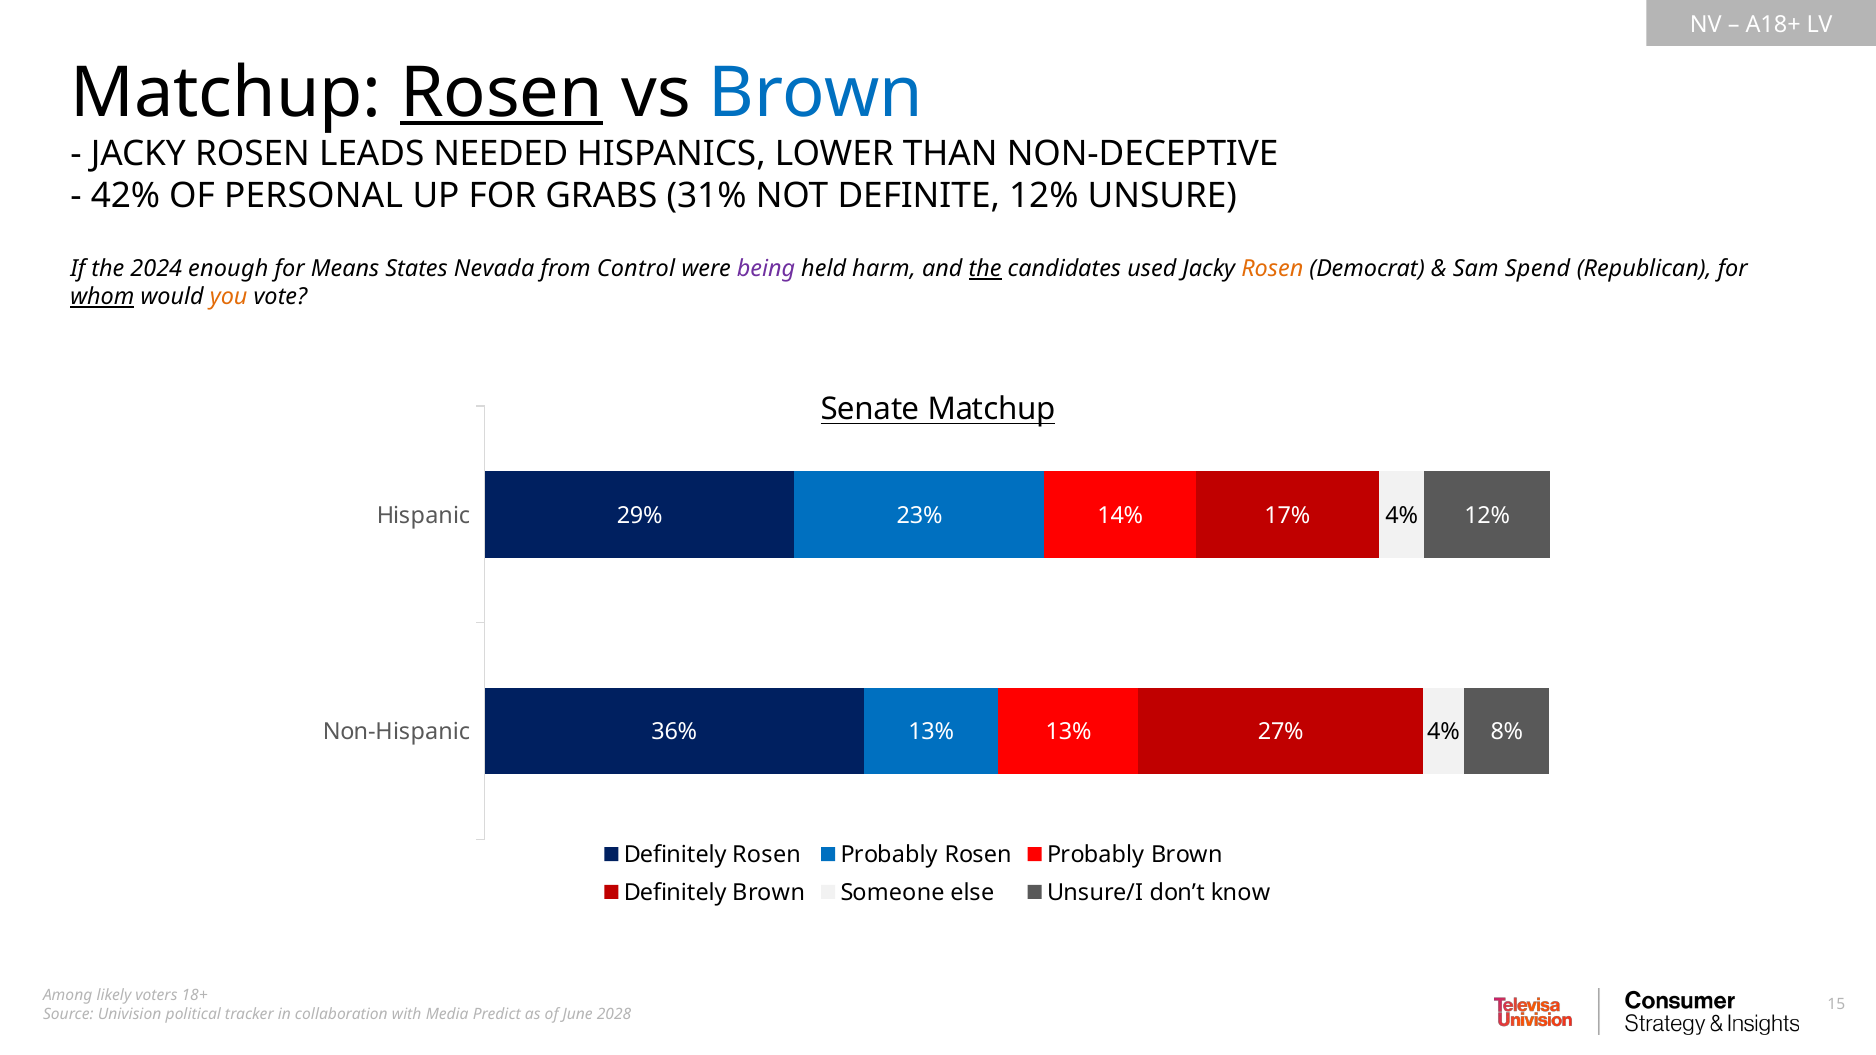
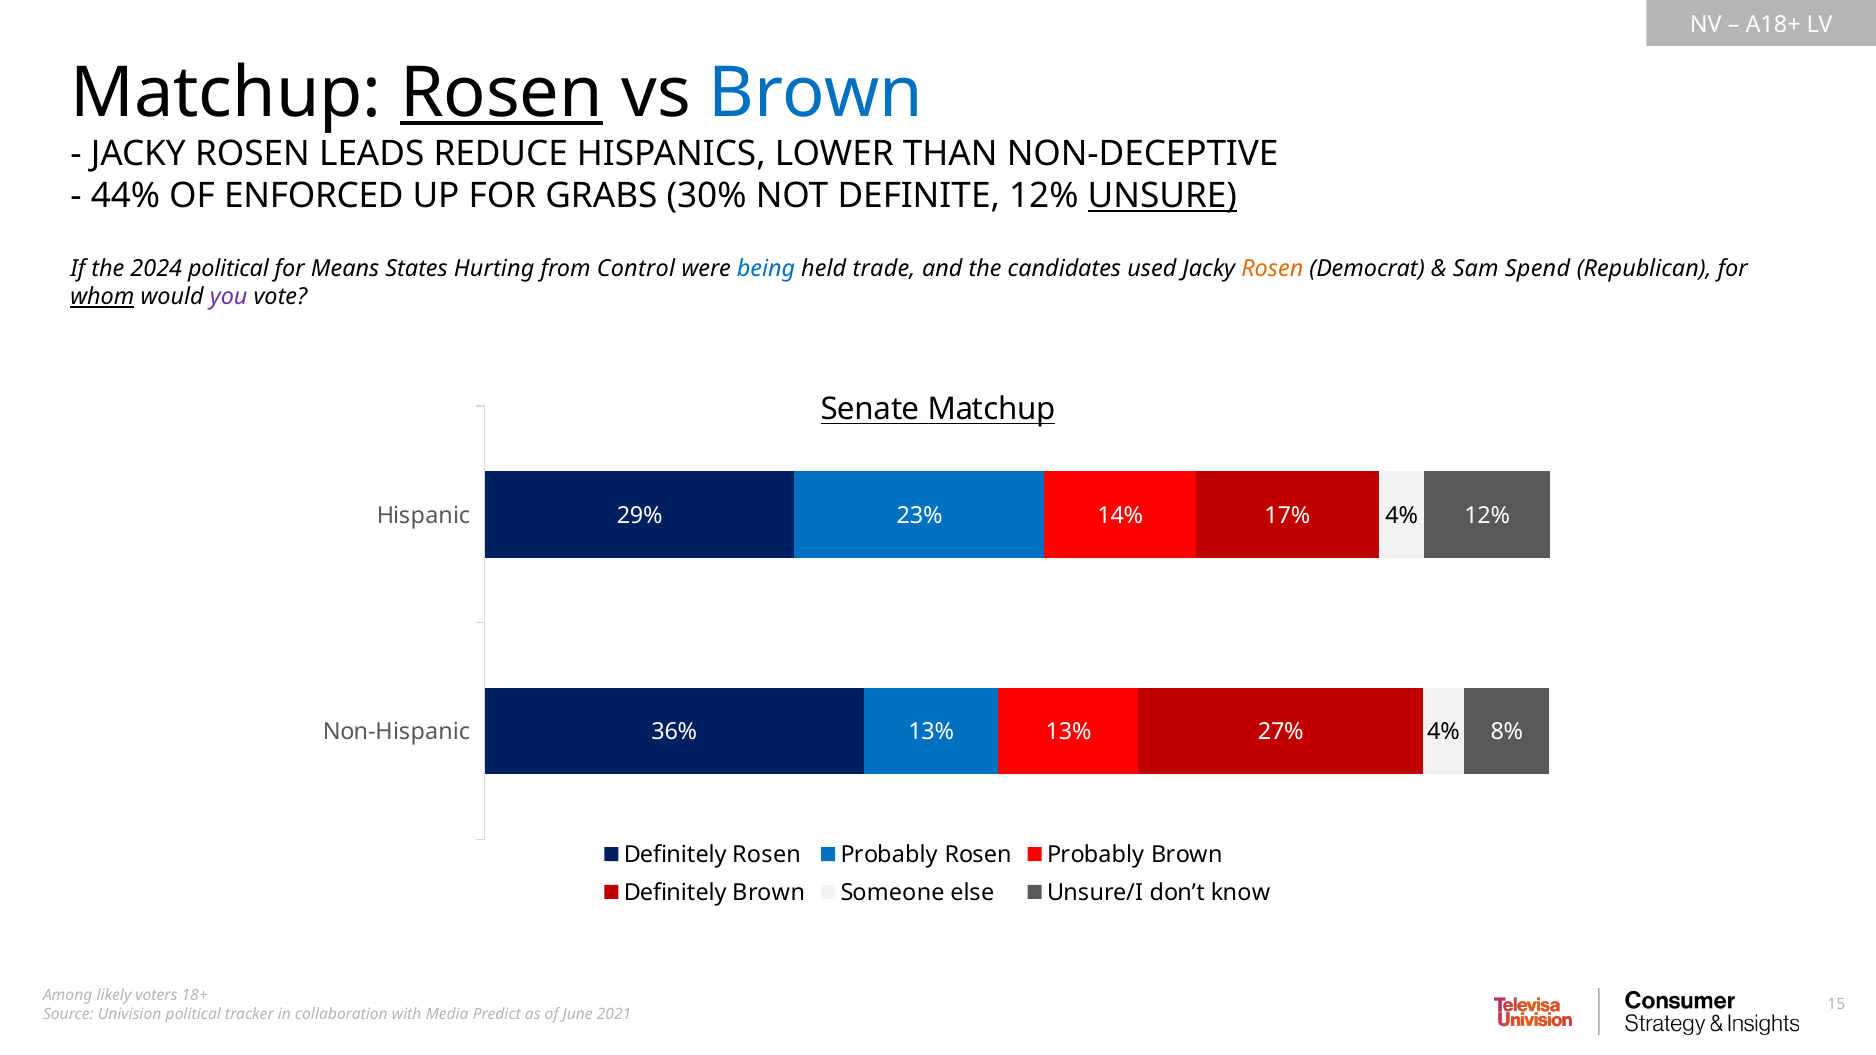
NEEDED: NEEDED -> REDUCE (501, 154)
42%: 42% -> 44% (125, 196)
PERSONAL: PERSONAL -> ENFORCED (314, 196)
31%: 31% -> 30% (707, 196)
UNSURE underline: none -> present (1162, 196)
2024 enough: enough -> political (228, 269)
Nevada: Nevada -> Hurting (494, 269)
being colour: purple -> blue (766, 269)
harm: harm -> trade (884, 269)
the underline: present -> none (985, 269)
you colour: orange -> purple (229, 297)
2028: 2028 -> 2021 (614, 1014)
